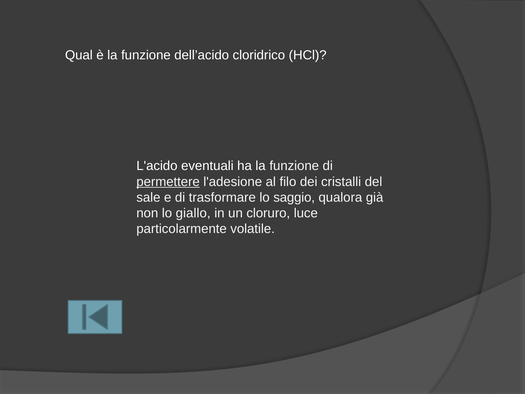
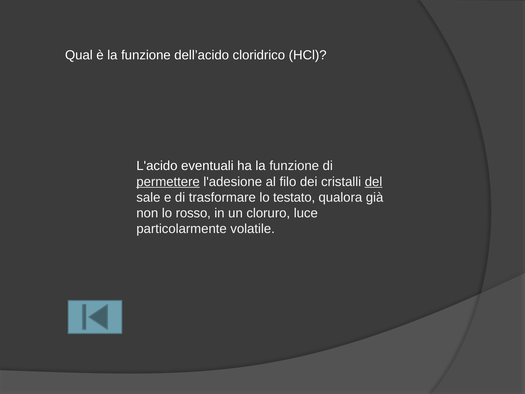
del underline: none -> present (374, 182)
saggio: saggio -> testato (294, 197)
giallo: giallo -> rosso (193, 213)
